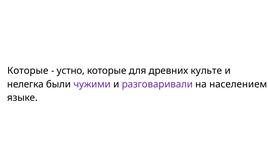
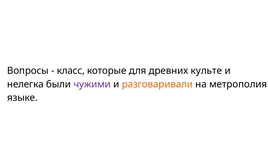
Которые: Которые -> Вопросы (28, 71)
устно: устно -> класс (71, 71)
разговаривали colour: purple -> orange (157, 84)
населением: населением -> метрополия (238, 84)
